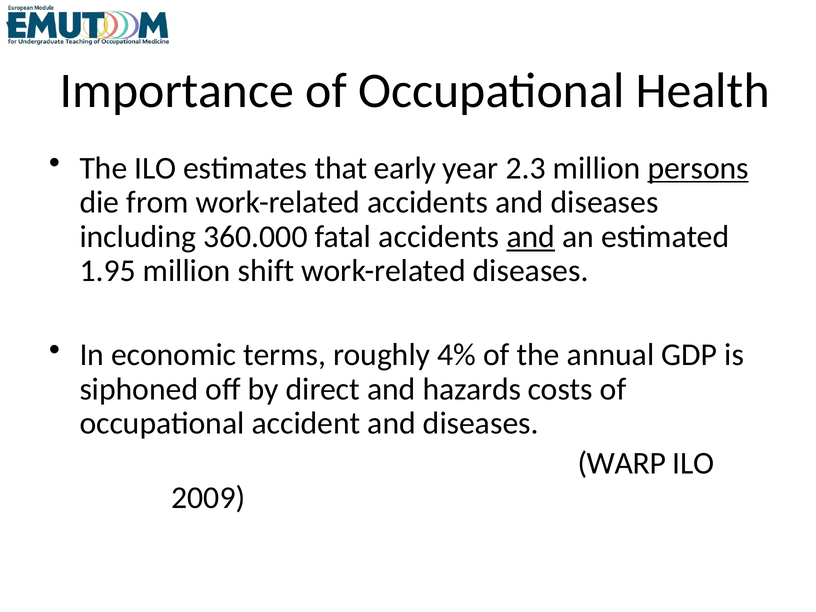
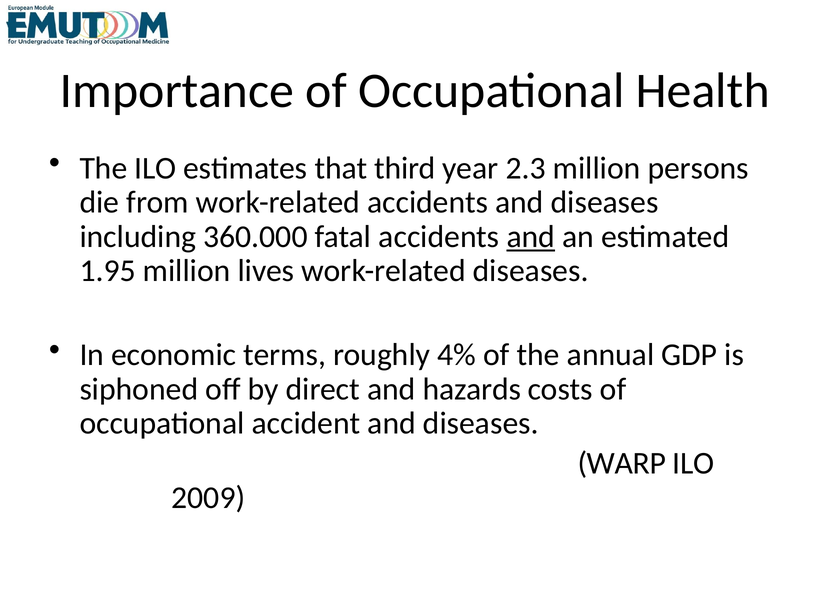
early: early -> third (405, 168)
persons underline: present -> none (698, 168)
shift: shift -> lives (266, 271)
